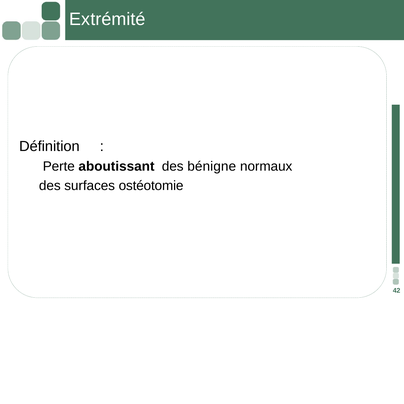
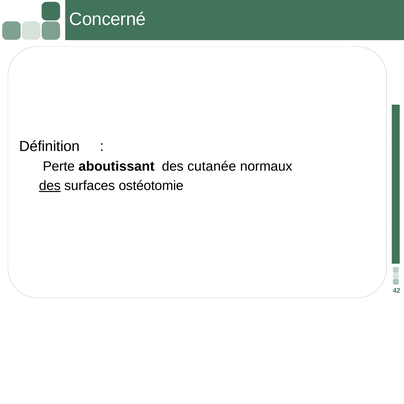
Extrémité: Extrémité -> Concerné (108, 19)
bénigne: bénigne -> cutanée (212, 166)
des underline: none -> present (50, 186)
